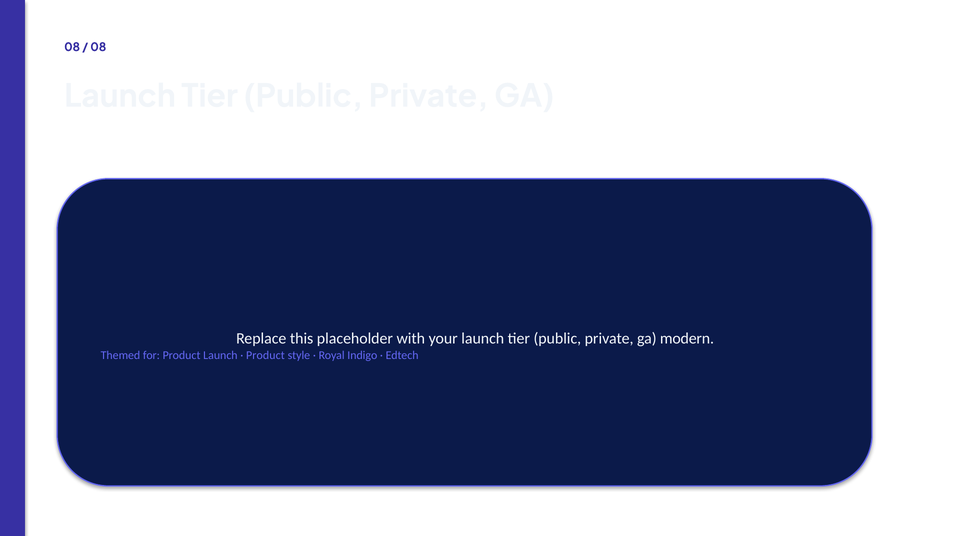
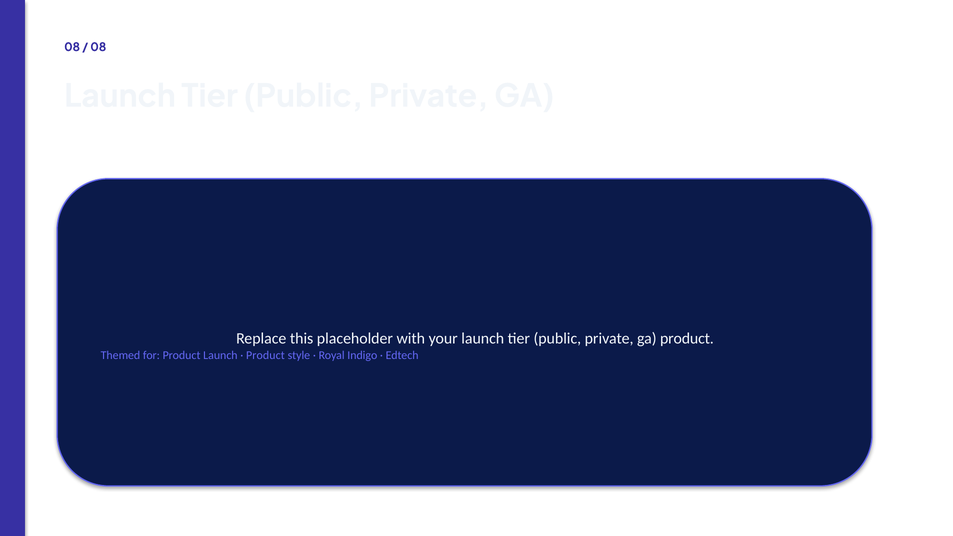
ga modern: modern -> product (687, 339)
